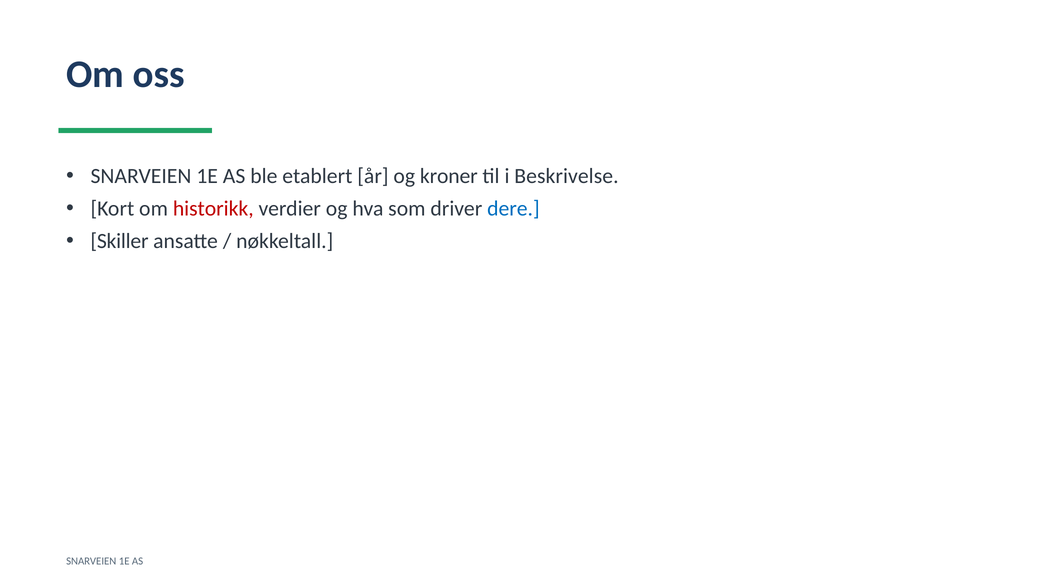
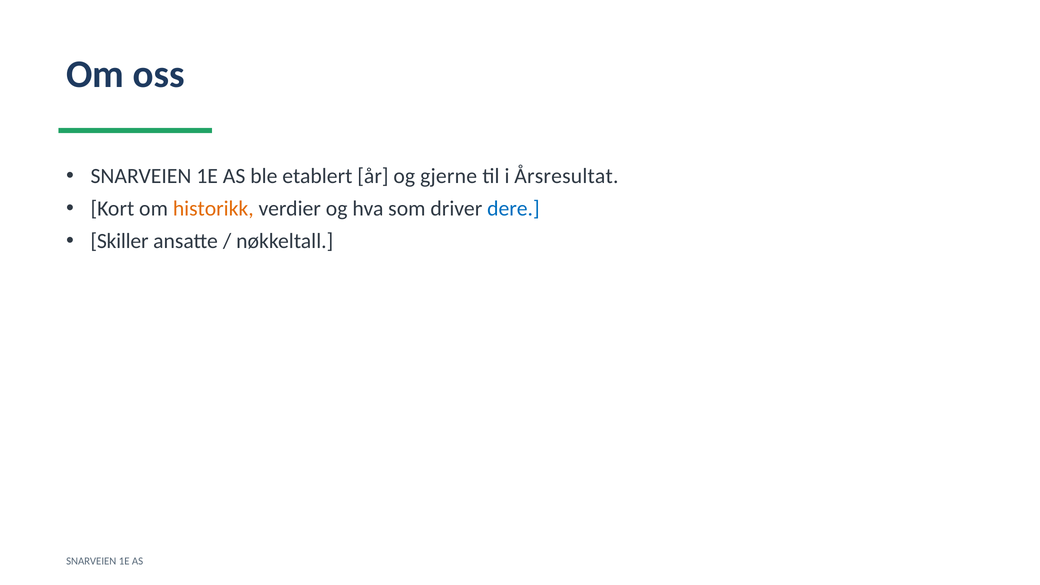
kroner: kroner -> gjerne (449, 176)
Beskrivelse: Beskrivelse -> Årsresultat (566, 176)
historikk colour: red -> orange (213, 209)
